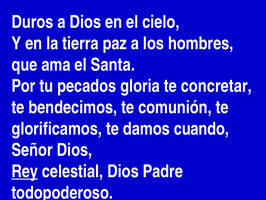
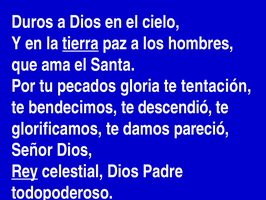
tierra underline: none -> present (80, 43)
concretar: concretar -> tentación (216, 86)
comunión: comunión -> descendió (175, 107)
cuando: cuando -> pareció (201, 128)
